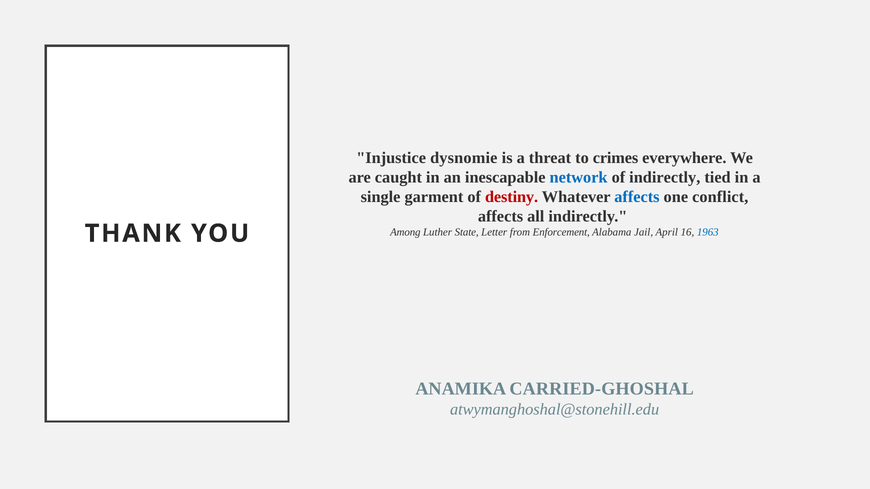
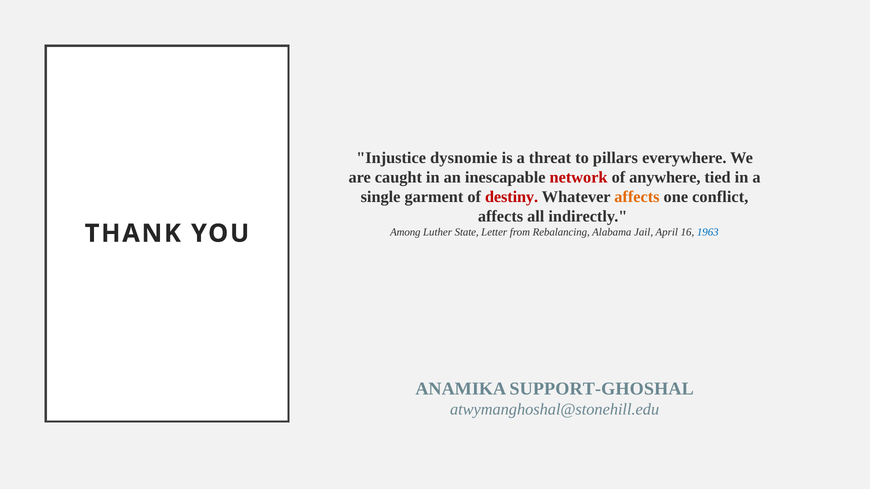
crimes: crimes -> pillars (615, 158)
network colour: blue -> red (579, 177)
of indirectly: indirectly -> anywhere (665, 177)
affects colour: blue -> orange (637, 197)
Enforcement: Enforcement -> Rebalancing (561, 232)
CARRIED-GHOSHAL: CARRIED-GHOSHAL -> SUPPORT-GHOSHAL (602, 389)
